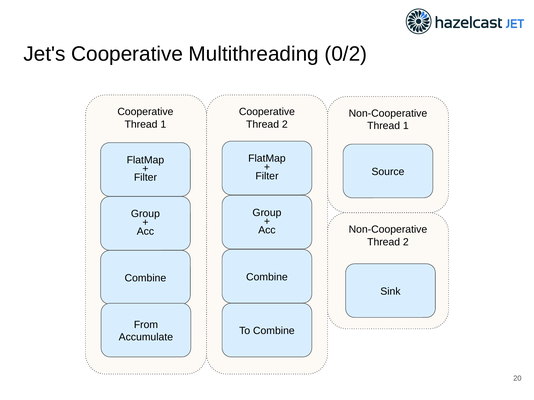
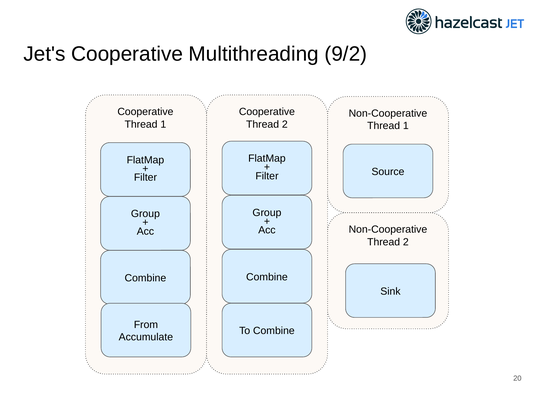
0/2: 0/2 -> 9/2 (346, 54)
